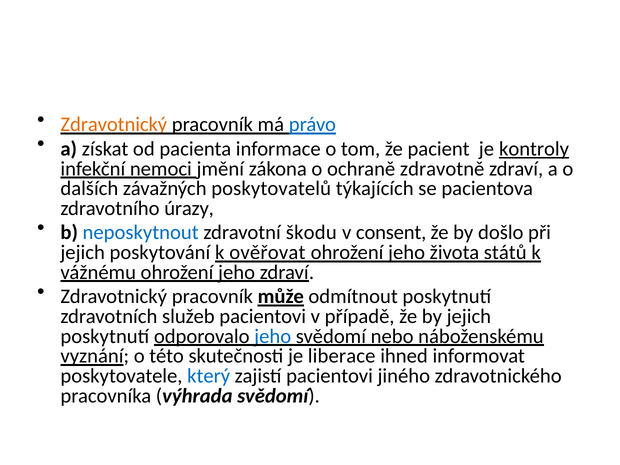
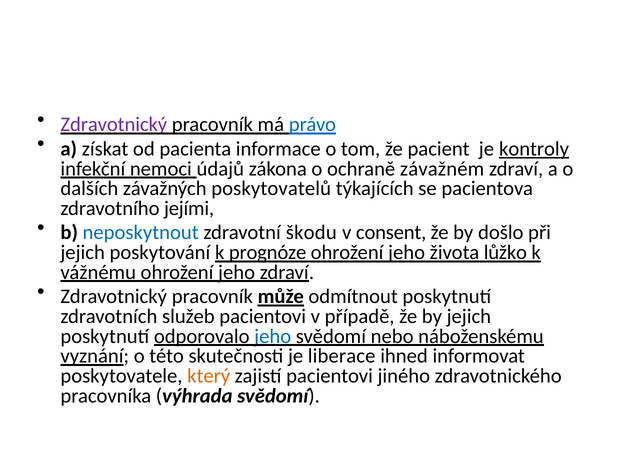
Zdravotnický colour: orange -> purple (114, 125)
jmění: jmění -> údajů (220, 169)
zdravotně: zdravotně -> závažném (442, 169)
úrazy: úrazy -> jejími (189, 208)
ověřovat: ověřovat -> prognóze (268, 252)
států: států -> lůžko (505, 252)
který colour: blue -> orange (209, 376)
